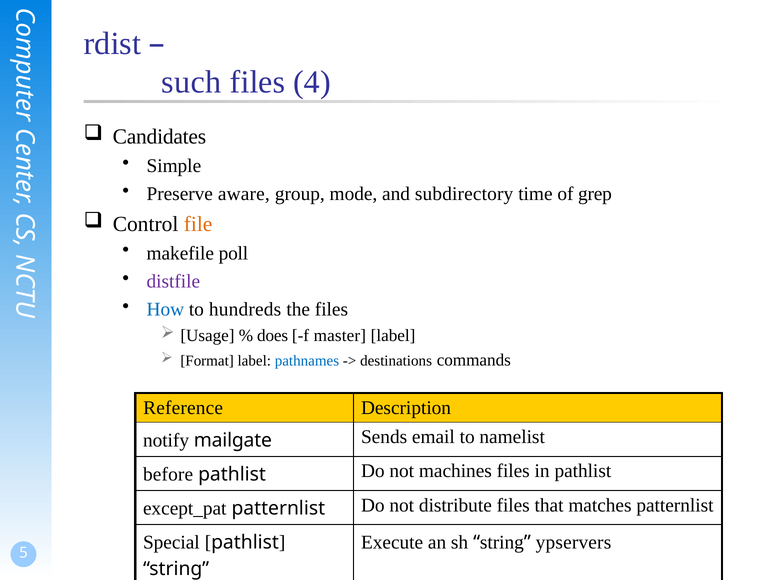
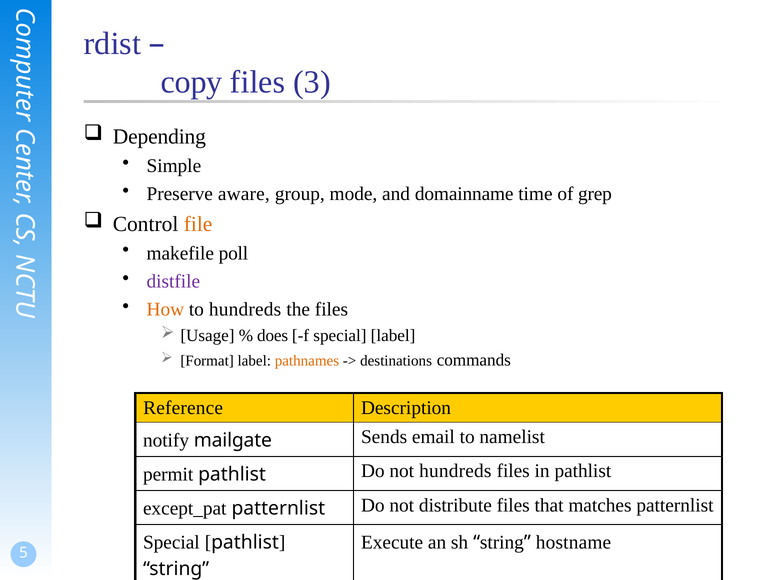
such: such -> copy (192, 82)
4: 4 -> 3 (312, 82)
Candidates: Candidates -> Depending (159, 137)
subdirectory: subdirectory -> domainname (464, 194)
How colour: blue -> orange (165, 309)
f master: master -> special (340, 335)
pathnames colour: blue -> orange (307, 361)
before: before -> permit (168, 474)
not machines: machines -> hundreds (455, 471)
ypservers: ypservers -> hostname (573, 542)
